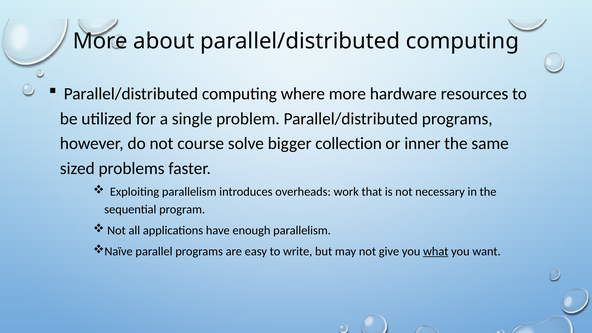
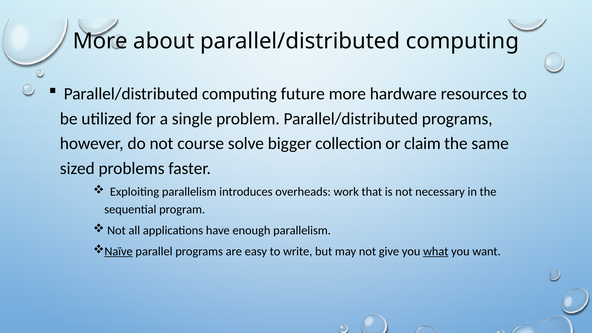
where: where -> future (303, 94)
inner: inner -> claim (422, 144)
Naïve underline: none -> present (119, 251)
